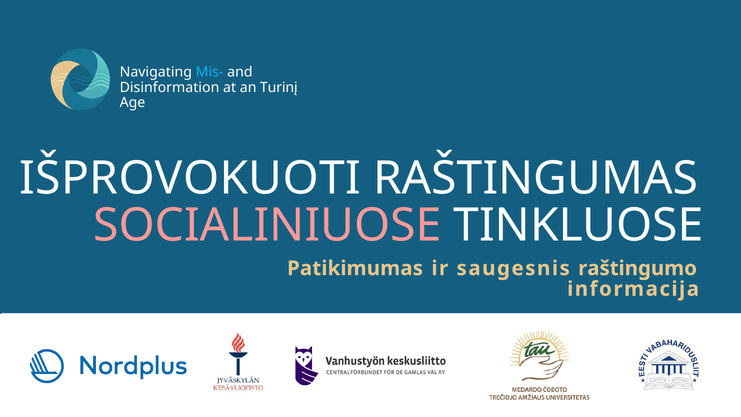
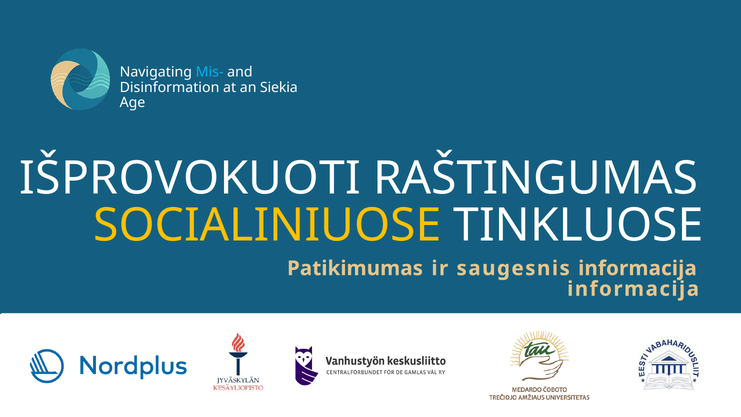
Turinį: Turinį -> Siekia (279, 87)
SOCIALINIUOSE colour: pink -> yellow (267, 225)
saugesnis raštingumo: raštingumo -> informacija (637, 268)
